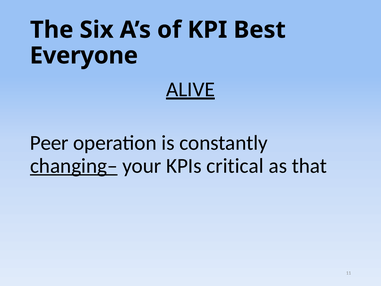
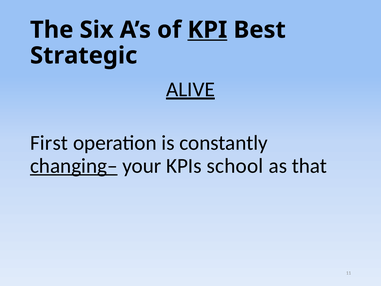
KPI underline: none -> present (207, 30)
Everyone: Everyone -> Strategic (84, 56)
Peer: Peer -> First (49, 143)
critical: critical -> school (235, 166)
